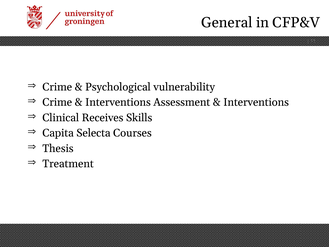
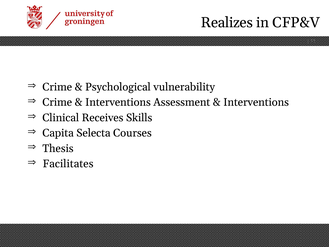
General: General -> Realizes (227, 22)
Treatment: Treatment -> Facilitates (68, 164)
